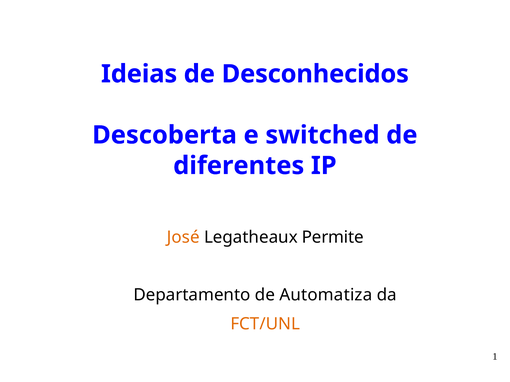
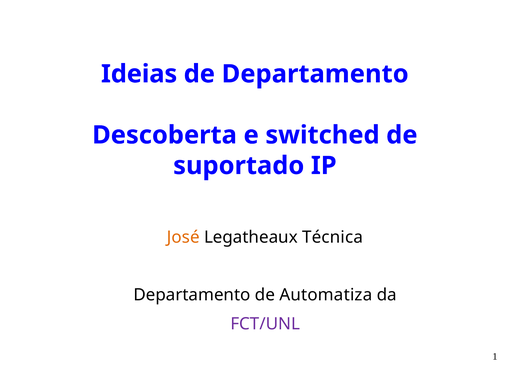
de Desconhecidos: Desconhecidos -> Departamento (315, 74)
diferentes: diferentes -> suportado (239, 166)
Permite: Permite -> Técnica (333, 237)
FCT/UNL colour: orange -> purple (265, 324)
